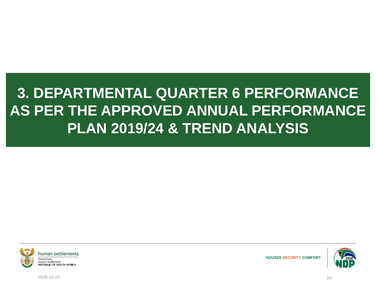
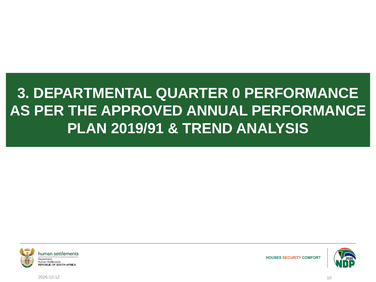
6: 6 -> 0 (236, 93)
2019/24: 2019/24 -> 2019/91 (137, 128)
